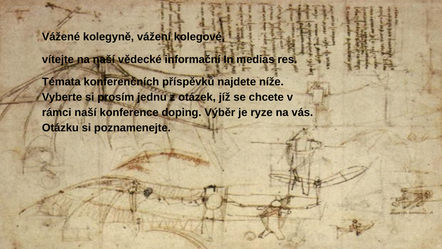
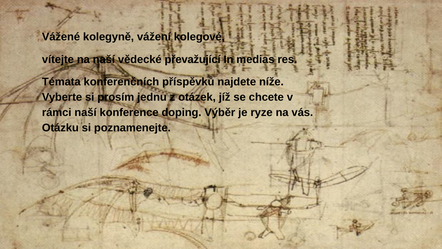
informační: informační -> převažující (193, 59)
